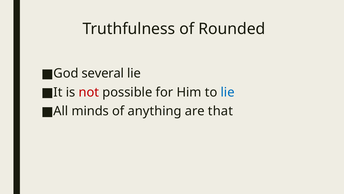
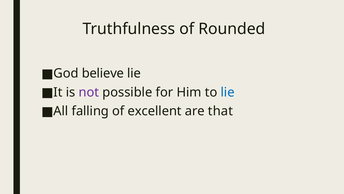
several: several -> believe (103, 73)
not colour: red -> purple (89, 92)
minds: minds -> falling (90, 111)
anything: anything -> excellent (155, 111)
